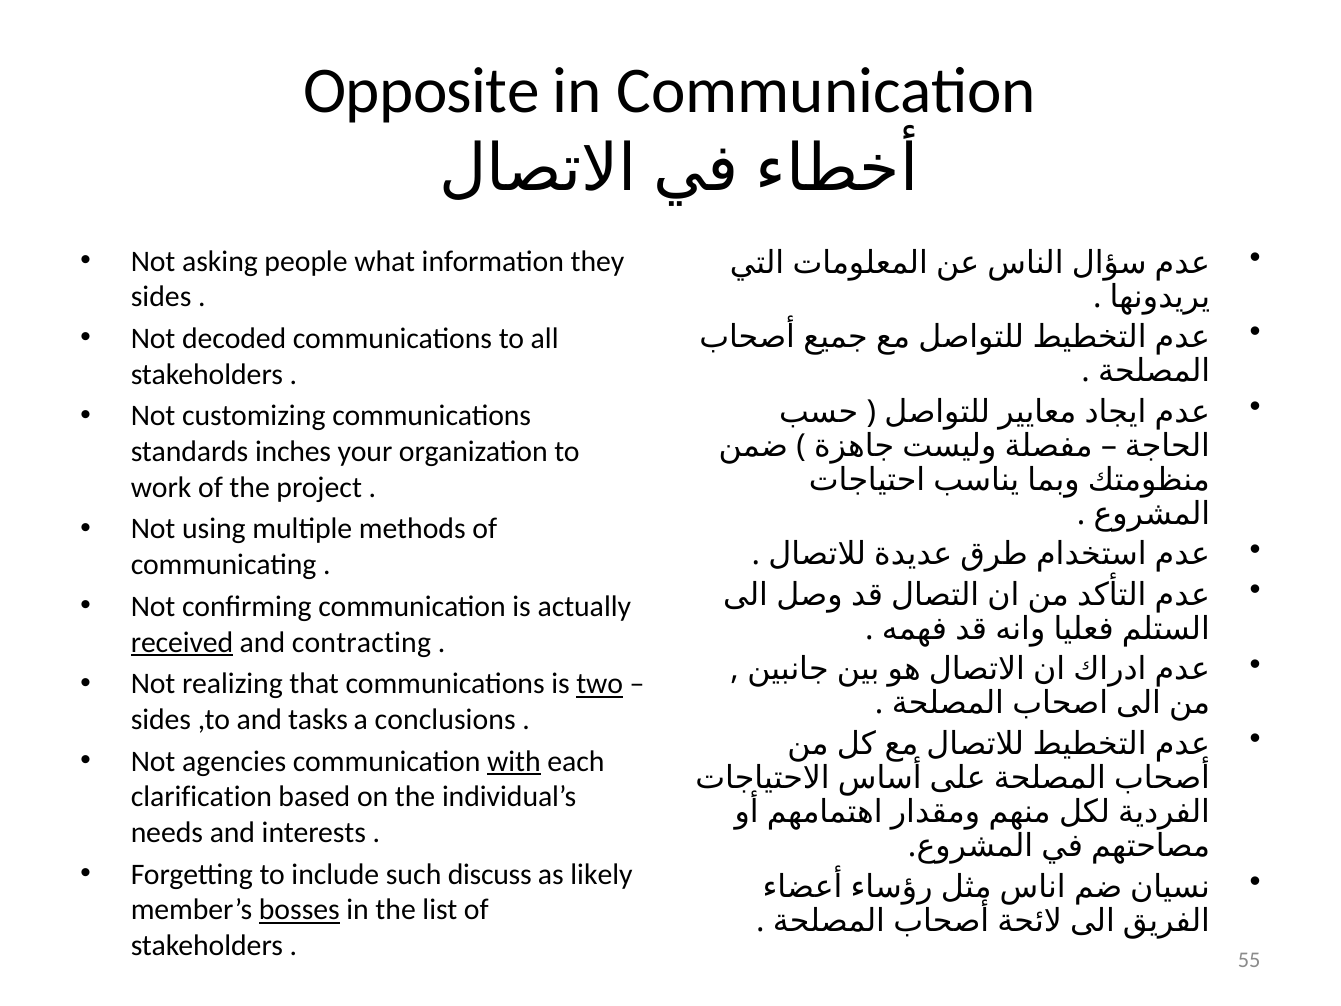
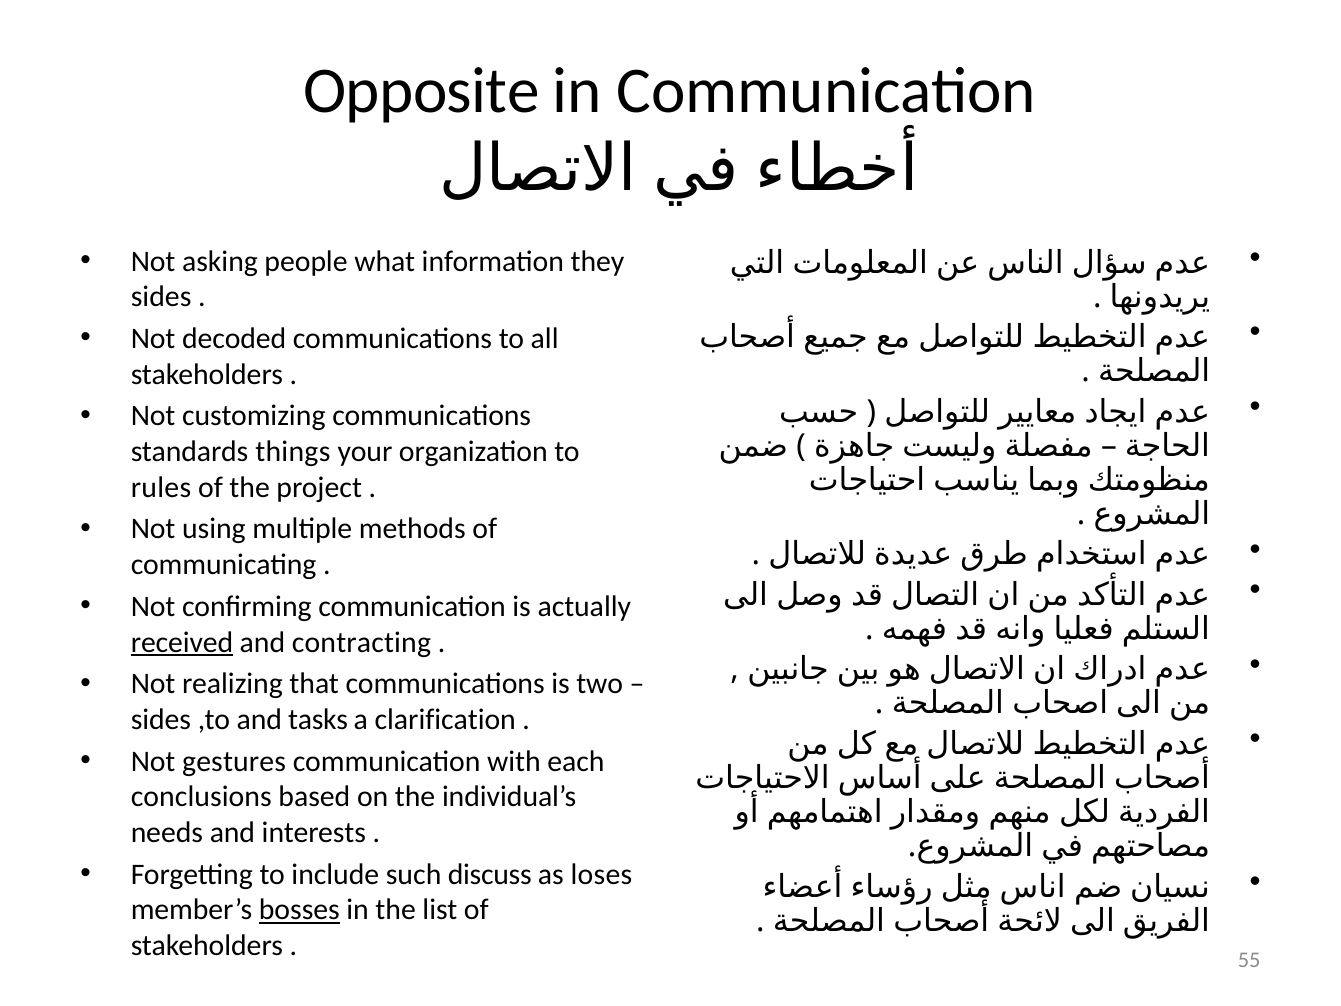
inches: inches -> things (293, 452)
work: work -> rules (161, 487)
two underline: present -> none (600, 684)
conclusions: conclusions -> clarification (445, 719)
agencies: agencies -> gestures (234, 761)
with underline: present -> none (514, 761)
clarification: clarification -> conclusions (201, 797)
likely: likely -> loses (601, 874)
